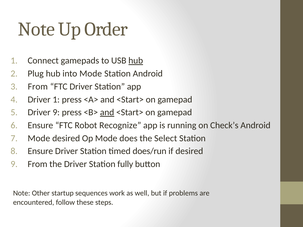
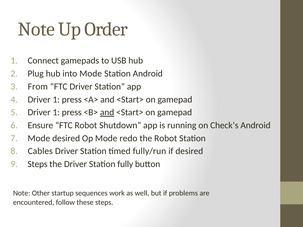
hub underline: present -> none (136, 61)
9: 9 -> 1 (56, 113)
Recognize: Recognize -> Shutdown (120, 125)
does: does -> redo (128, 138)
the Select: Select -> Robot (166, 138)
Ensure: Ensure -> Cables (40, 151)
does/run: does/run -> fully/run (149, 151)
From: From -> Steps (38, 164)
